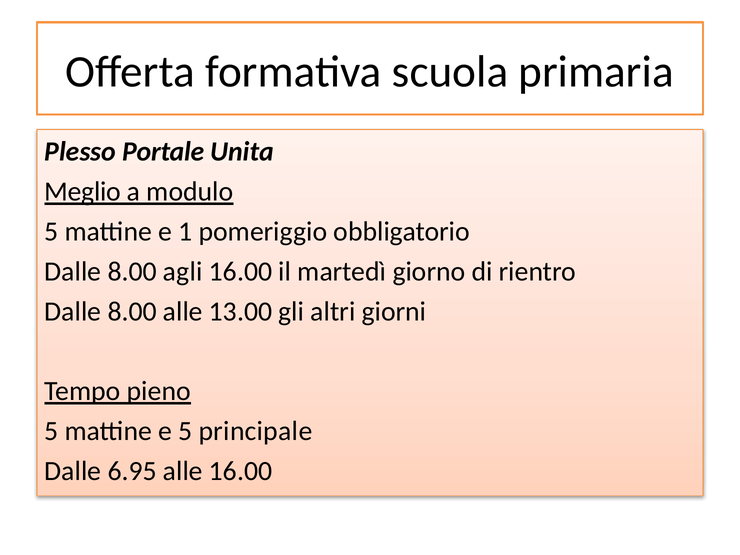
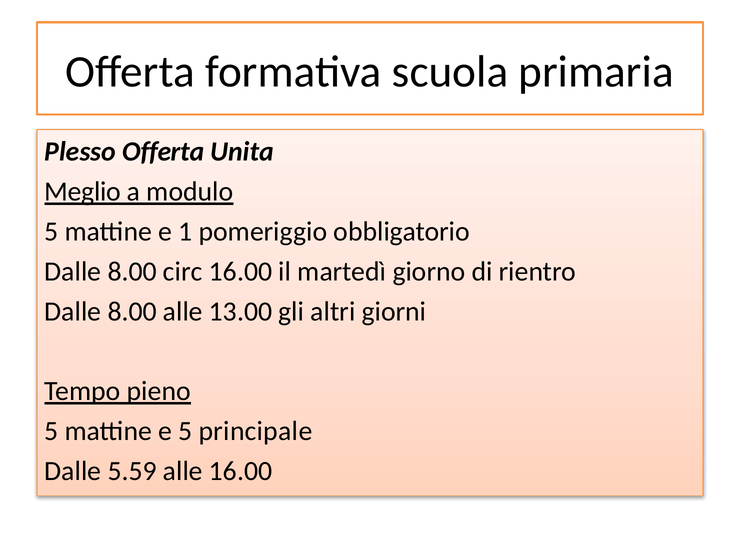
Plesso Portale: Portale -> Offerta (163, 152)
agli: agli -> circ (183, 272)
6.95: 6.95 -> 5.59 (132, 471)
